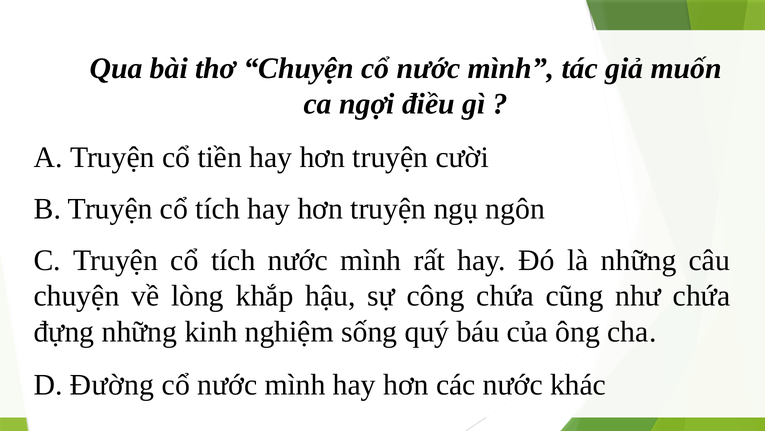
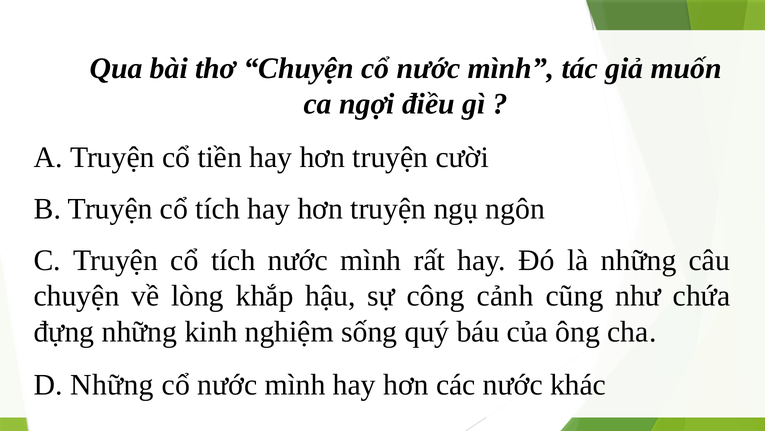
công chứa: chứa -> cảnh (505, 296)
D Đường: Đường -> Những (112, 385)
